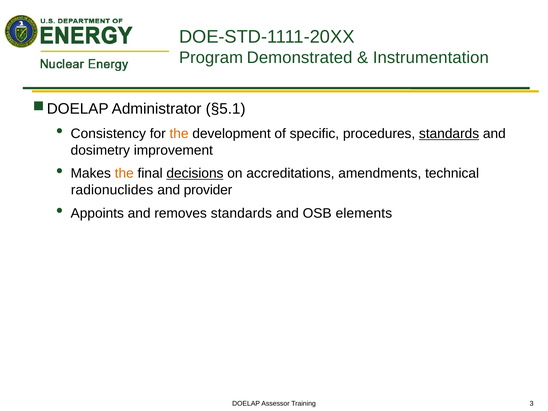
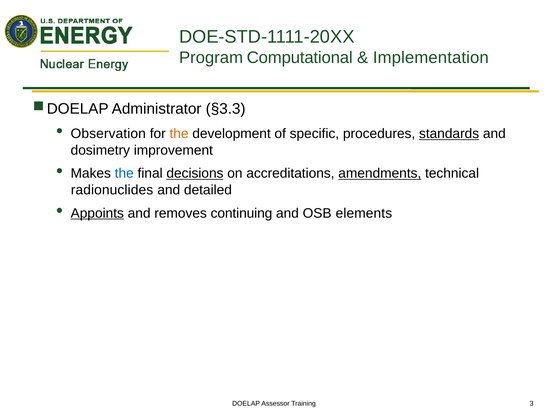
Demonstrated: Demonstrated -> Computational (300, 58)
Instrumentation: Instrumentation -> Implementation (431, 58)
§5.1: §5.1 -> §3.3 (226, 109)
Consistency: Consistency -> Observation (108, 134)
the colour: orange -> blue (124, 173)
amendments underline: none -> present (380, 173)
provider: provider -> detailed (208, 190)
Appoints underline: none -> present (97, 213)
removes standards: standards -> continuing (242, 213)
